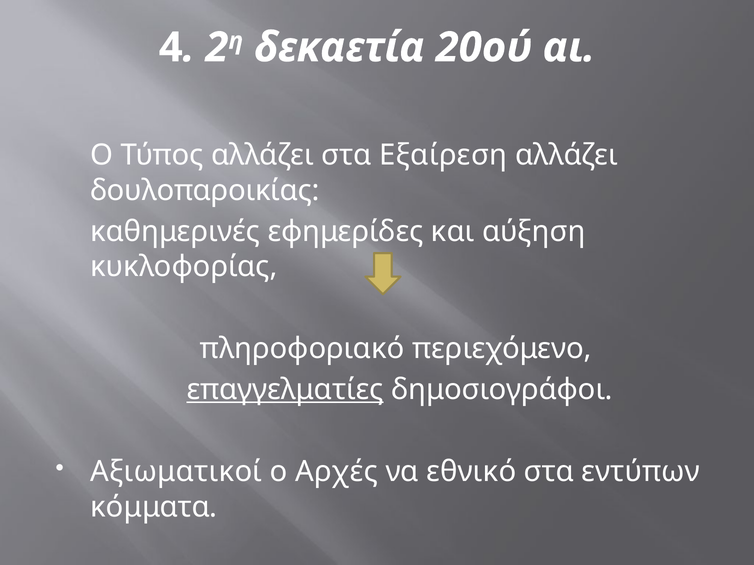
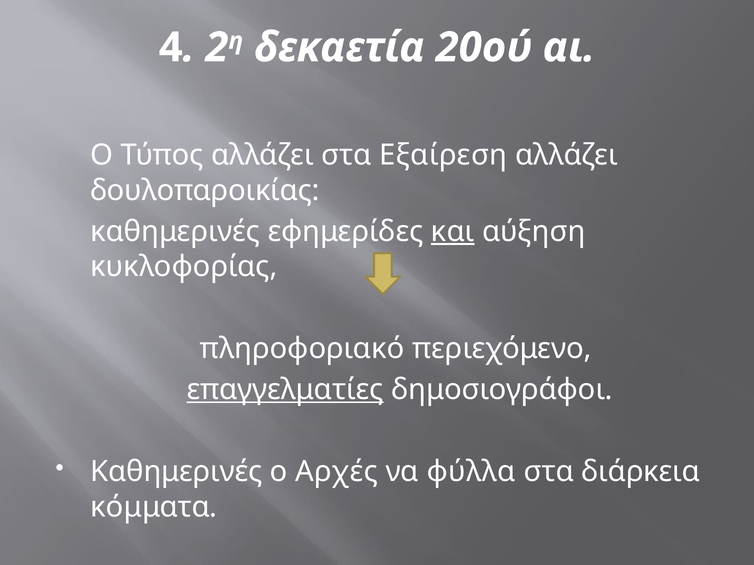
και underline: none -> present (453, 232)
Αξιωματικοί: Αξιωματικοί -> Καθημερινές (176, 472)
εθνικό: εθνικό -> φύλλα (471, 472)
εντύπων: εντύπων -> διάρκεια (641, 472)
